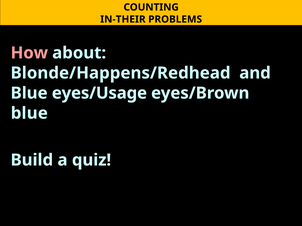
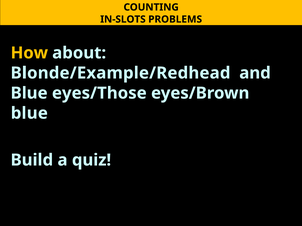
IN-THEIR: IN-THEIR -> IN-SLOTS (123, 19)
How colour: pink -> yellow (29, 53)
Blonde/Happens/Redhead: Blonde/Happens/Redhead -> Blonde/Example/Redhead (121, 73)
eyes/Usage: eyes/Usage -> eyes/Those (99, 93)
